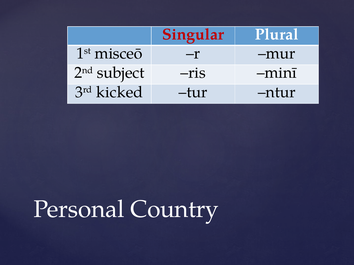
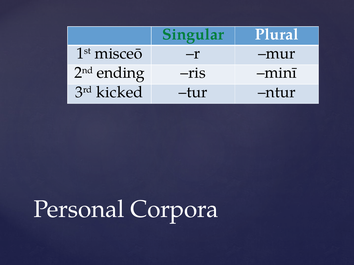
Singular colour: red -> green (193, 34)
subject: subject -> ending (121, 73)
Country: Country -> Corpora (174, 210)
